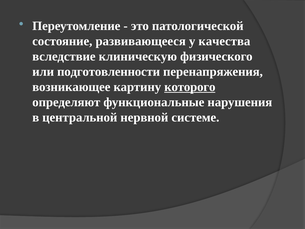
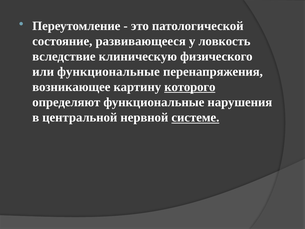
качества: качества -> ловкость (224, 41)
или подготовленности: подготовленности -> функциональные (108, 72)
системе underline: none -> present (195, 117)
